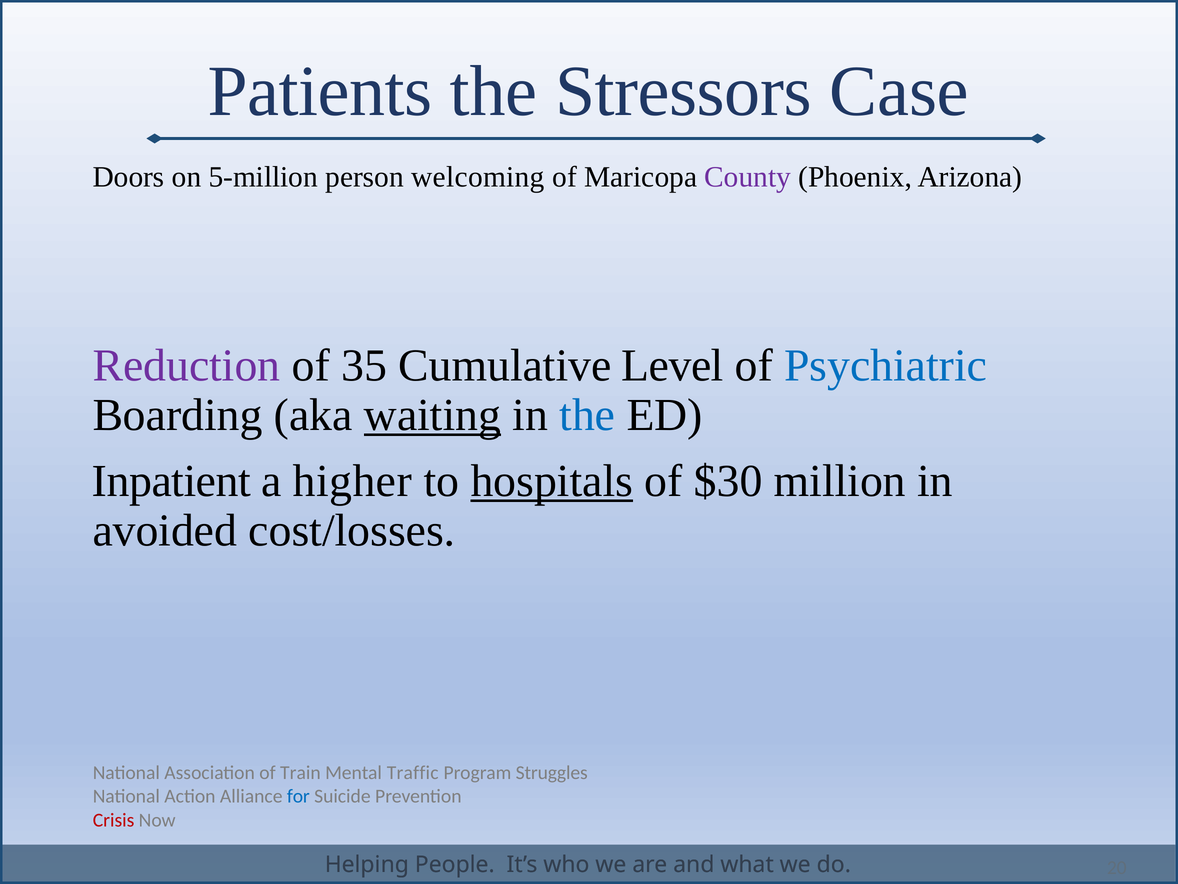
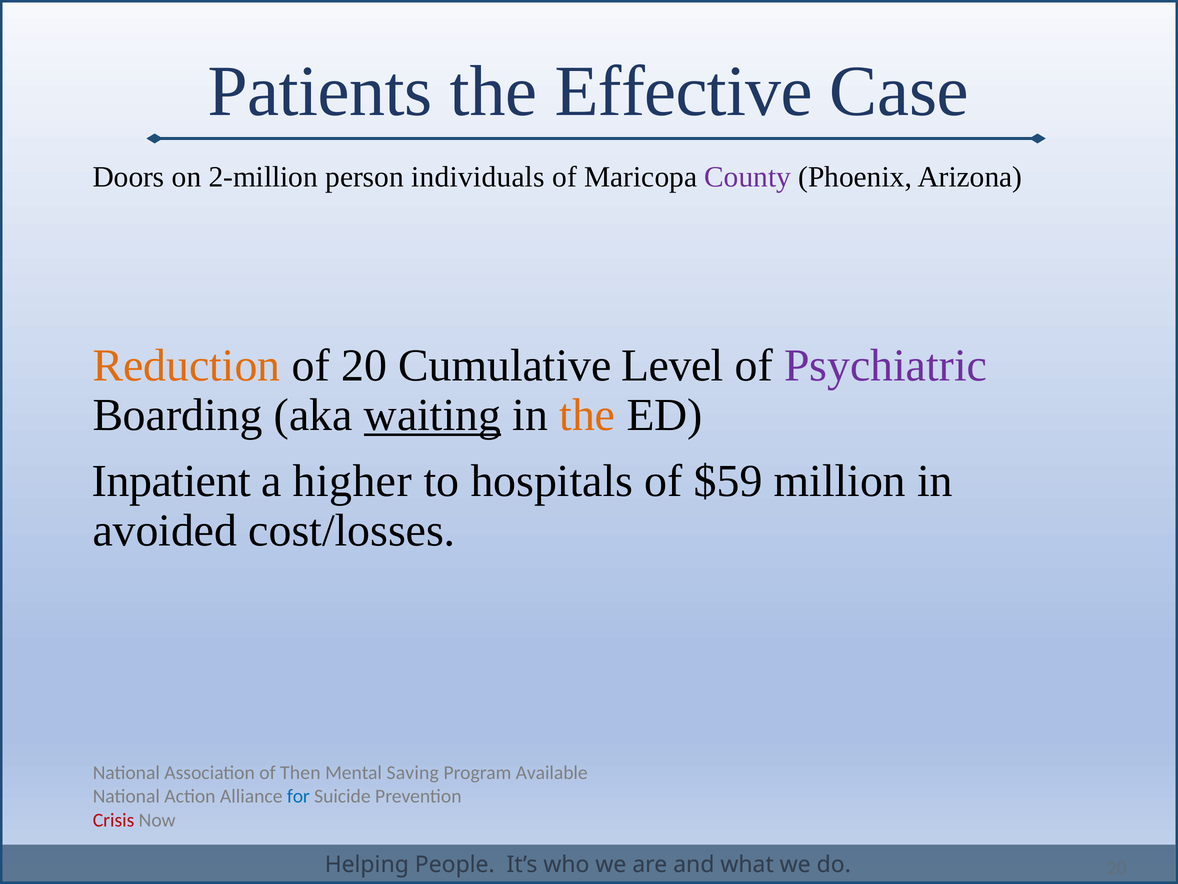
Stressors: Stressors -> Effective (684, 91)
5-million: 5-million -> 2-million (263, 177)
welcoming: welcoming -> individuals (478, 177)
Reduction colour: purple -> orange (186, 365)
of 35: 35 -> 20 (364, 365)
Psychiatric colour: blue -> purple (886, 365)
the colour: blue -> orange (587, 415)
hospitals underline: present -> none (552, 481)
$30: $30 -> $59 (728, 481)
Train: Train -> Then (300, 772)
Traffic: Traffic -> Saving (413, 772)
Struggles: Struggles -> Available (552, 772)
